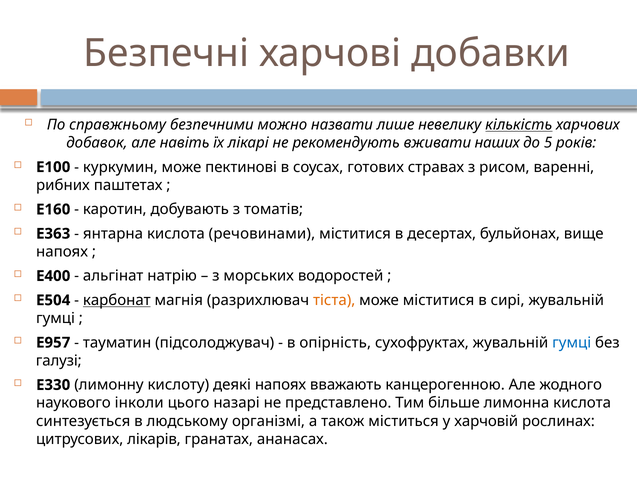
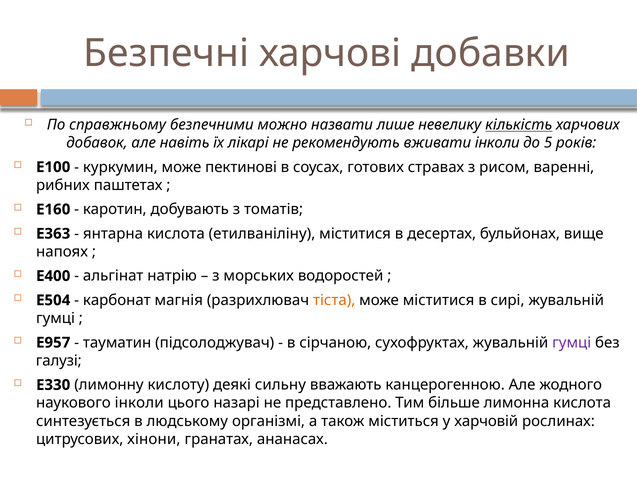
вживати наших: наших -> інколи (497, 143)
речовинами: речовинами -> етилваніліну (262, 234)
карбонат underline: present -> none (117, 300)
опірність: опірність -> сірчаною (335, 342)
гумці colour: blue -> purple (572, 342)
деякі напоях: напоях -> сильну (280, 385)
лікарів: лікарів -> хінони (154, 439)
